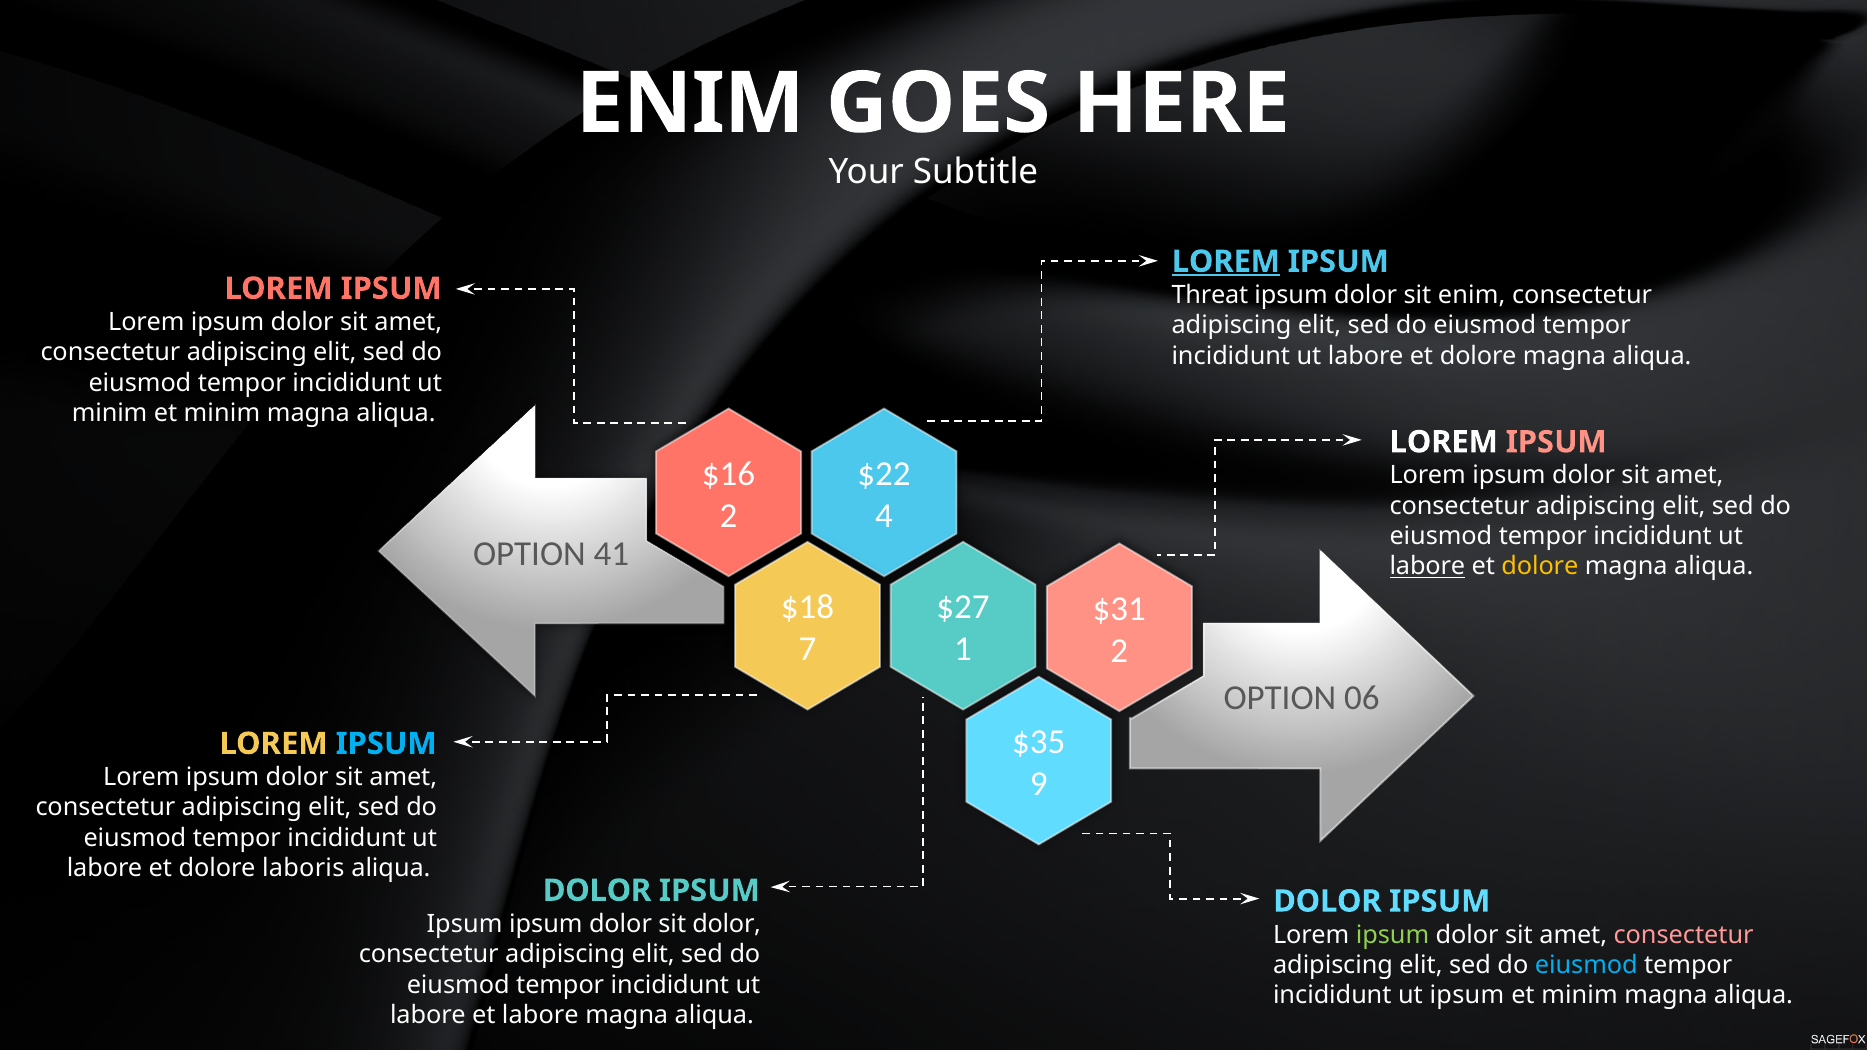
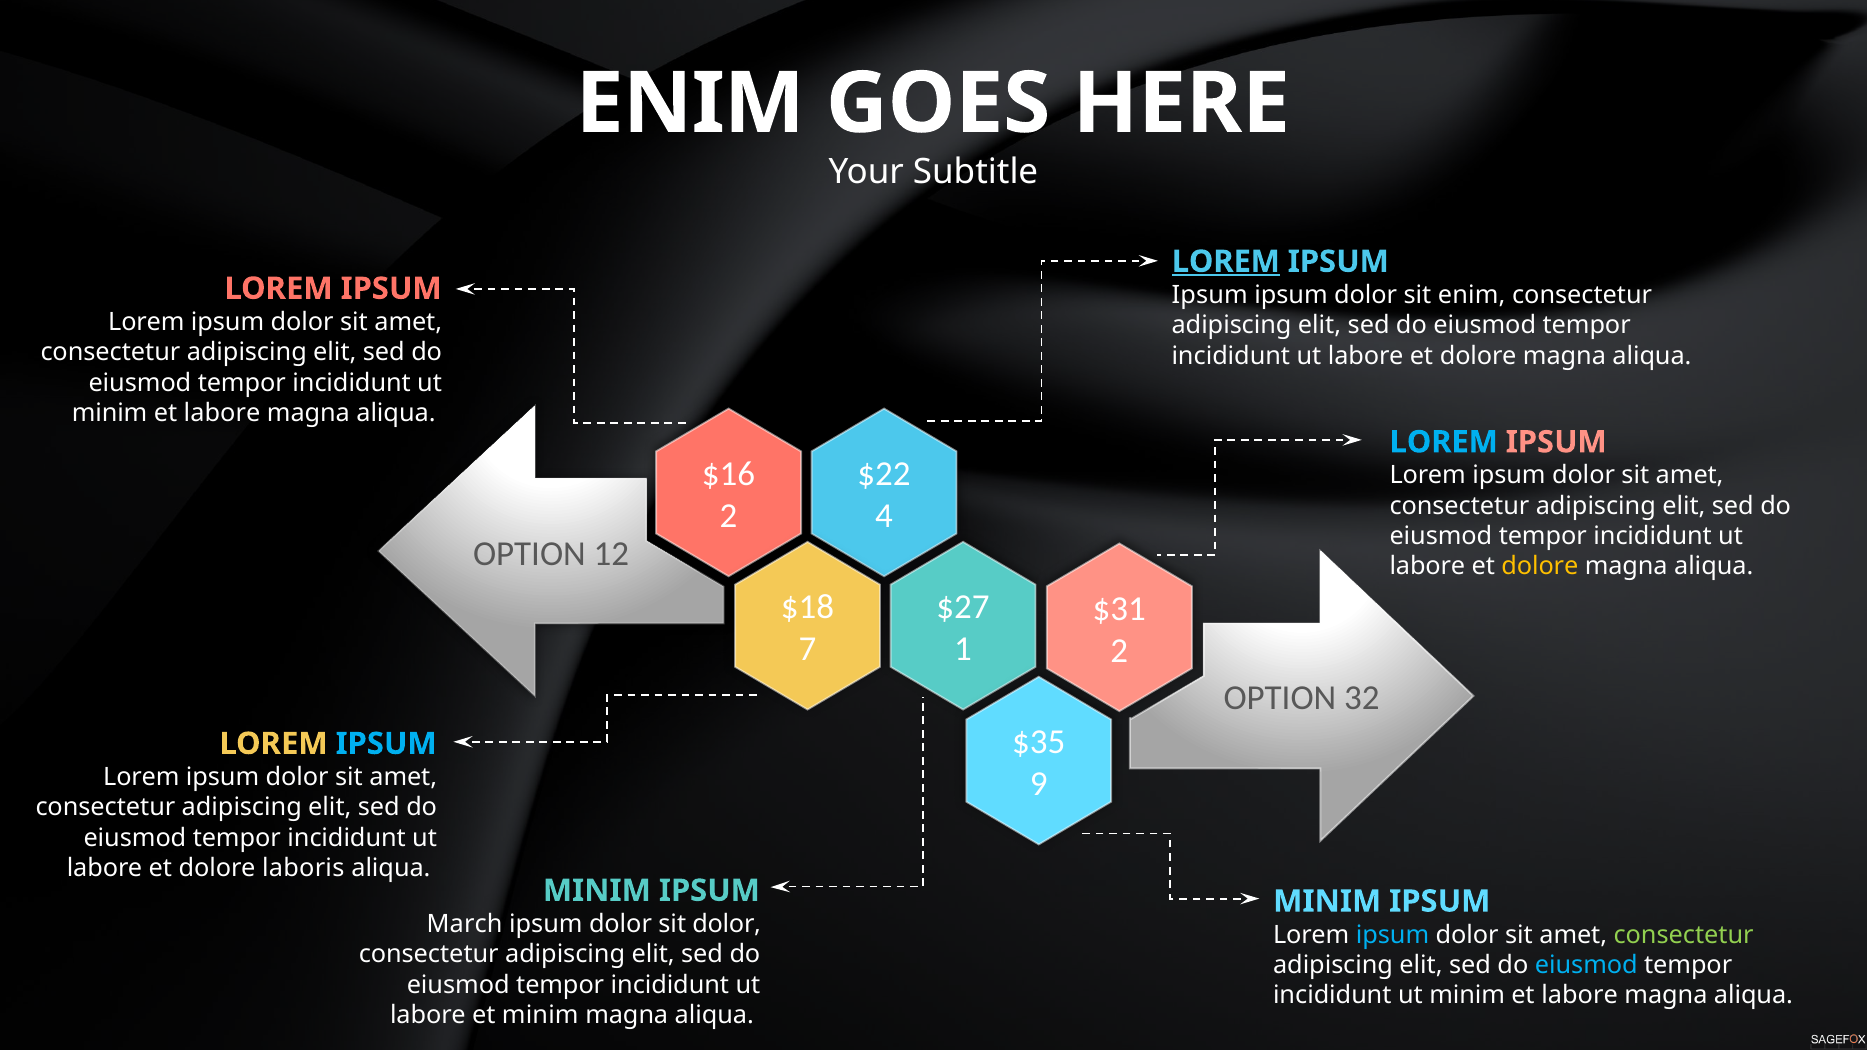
Threat: Threat -> Ipsum (1210, 295)
minim: minim -> labore (222, 413)
LOREM colour: white -> light blue (1444, 442)
41: 41 -> 12 (611, 554)
labore underline: present -> none (1427, 567)
06: 06 -> 32 (1362, 698)
DOLOR: DOLOR -> MINIM (597, 891)
DOLOR: DOLOR -> MINIM (1327, 901)
Ipsum: Ipsum -> March (465, 924)
ipsum colour: light green -> light blue (1393, 935)
consectetur colour: pink -> light green (1684, 935)
ipsum: ipsum -> minim (1467, 996)
minim: minim -> labore (1580, 996)
et labore: labore -> minim (540, 1015)
